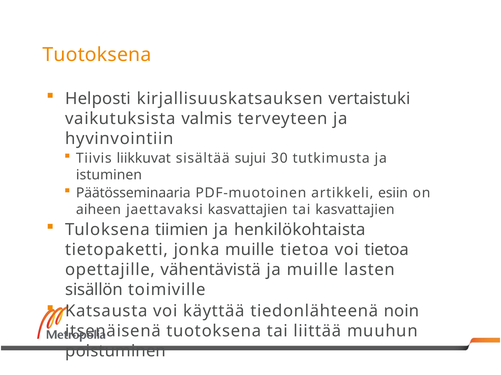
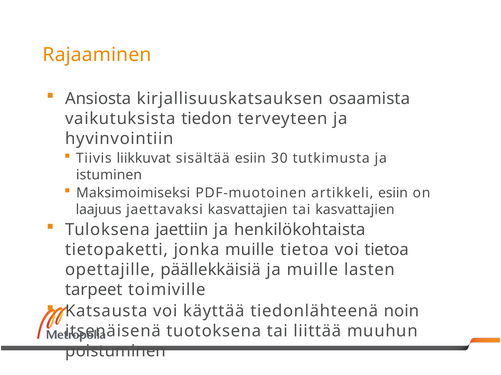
Tuotoksena: Tuotoksena -> Rajaaminen (97, 55)
Helposti: Helposti -> Ansiosta (98, 99)
vertaistuki: vertaistuki -> osaamista (369, 99)
valmis: valmis -> tiedon (207, 119)
sisältää sujui: sujui -> esiin (250, 159)
Päätösseminaaria: Päätösseminaaria -> Maksimoimiseksi (133, 193)
aiheen: aiheen -> laajuus (99, 210)
tiimien: tiimien -> jaettiin (182, 230)
vähentävistä: vähentävistä -> päällekkäisiä (211, 270)
sisällön: sisällön -> tarpeet (94, 290)
